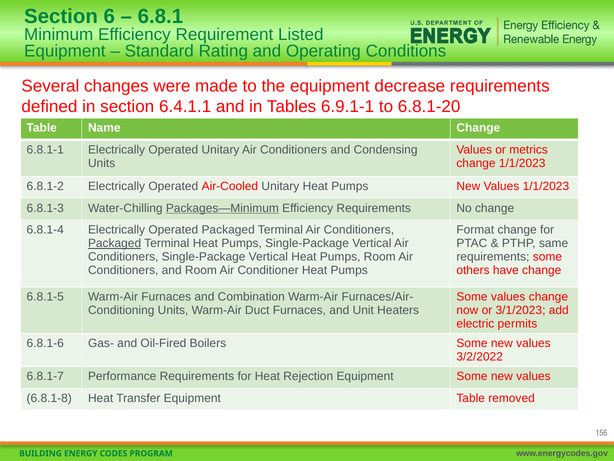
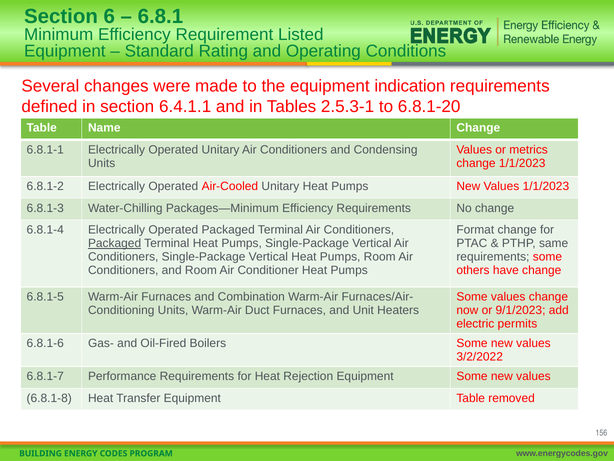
decrease: decrease -> indication (410, 86)
6.9.1-1: 6.9.1-1 -> 2.5.3-1 (348, 107)
Packages—Minimum underline: present -> none (222, 208)
3/1/2023: 3/1/2023 -> 9/1/2023 (520, 310)
